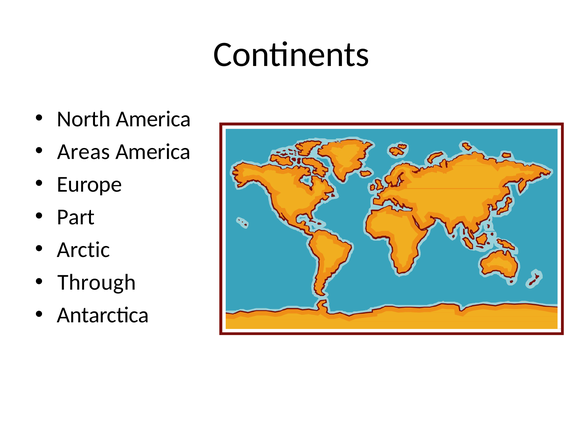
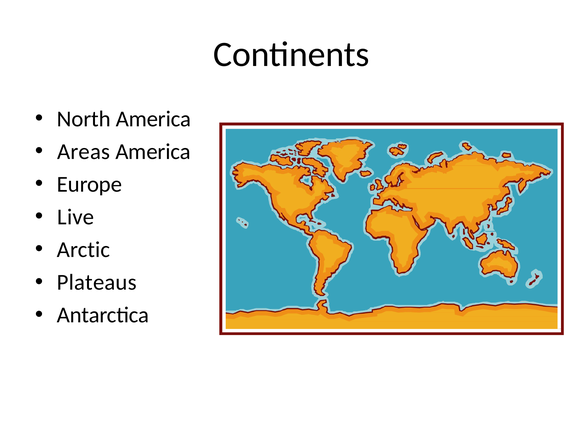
Part: Part -> Live (76, 217)
Through: Through -> Plateaus (97, 282)
